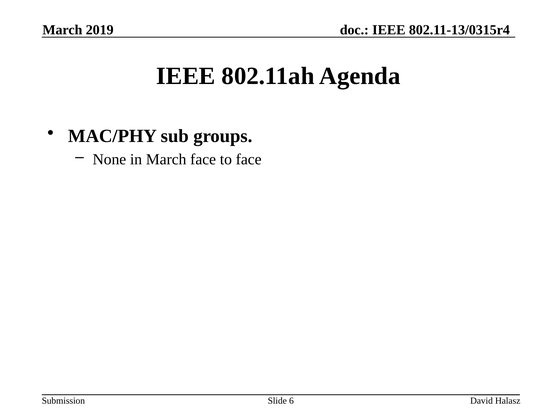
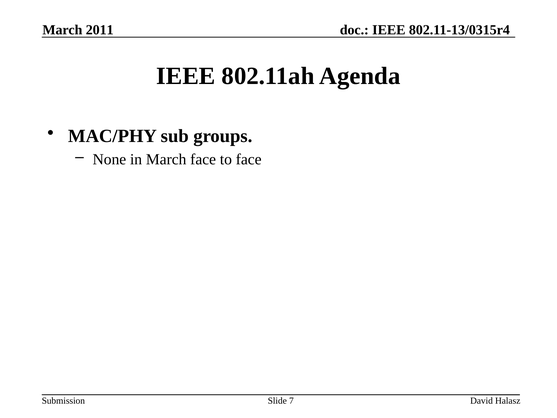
2019: 2019 -> 2011 (100, 30)
6: 6 -> 7 (291, 401)
